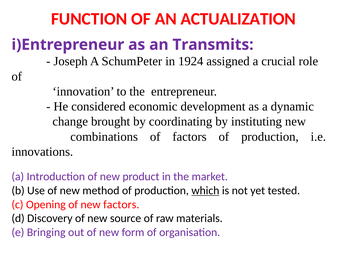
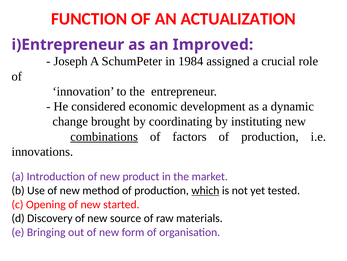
Transmits: Transmits -> Improved (213, 45)
1924: 1924 -> 1984 (191, 61)
combinations underline: none -> present (104, 136)
new factors: factors -> started (121, 204)
